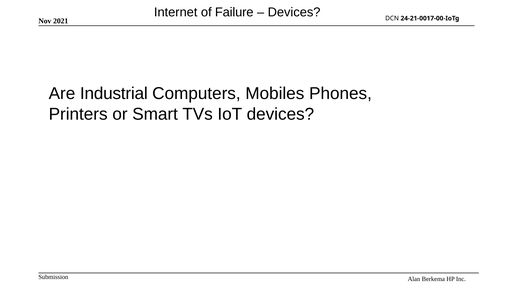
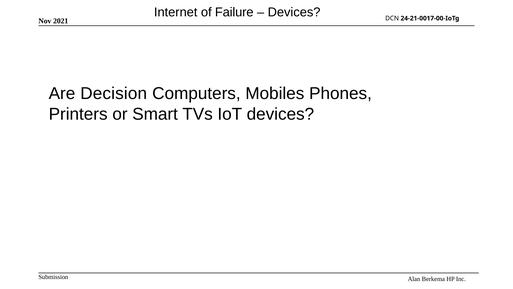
Industrial: Industrial -> Decision (114, 93)
